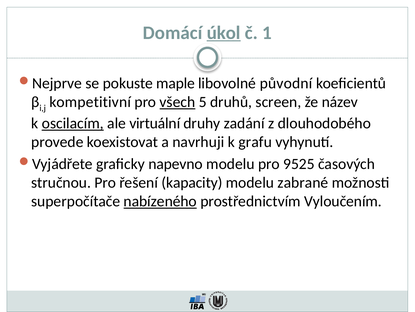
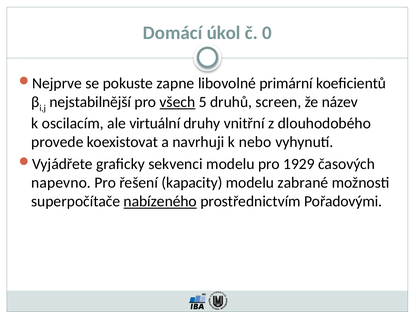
úkol underline: present -> none (224, 33)
1: 1 -> 0 (267, 33)
maple: maple -> zapne (175, 83)
původní: původní -> primární (286, 83)
kompetitivní: kompetitivní -> nejstabilnější (90, 102)
oscilacím underline: present -> none (73, 123)
zadání: zadání -> vnitřní (244, 123)
grafu: grafu -> nebo (255, 142)
napevno: napevno -> sekvenci (176, 164)
9525: 9525 -> 1929 (299, 164)
stručnou: stručnou -> napevno (61, 182)
Vyloučením: Vyloučením -> Pořadovými (343, 201)
